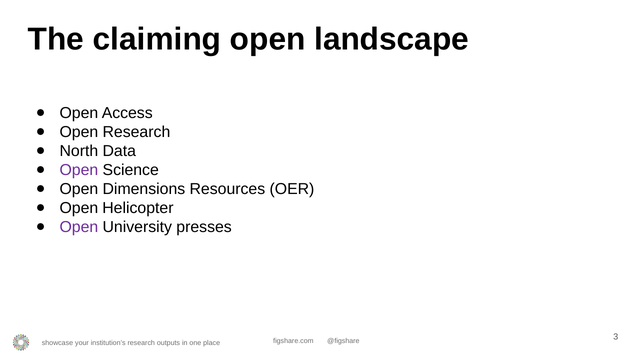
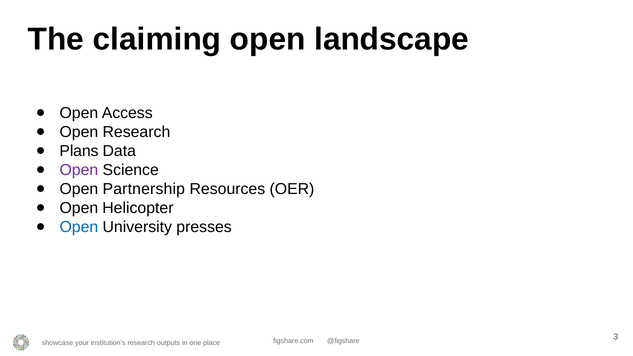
North: North -> Plans (79, 151)
Dimensions: Dimensions -> Partnership (144, 189)
Open colour: purple -> blue (79, 227)
